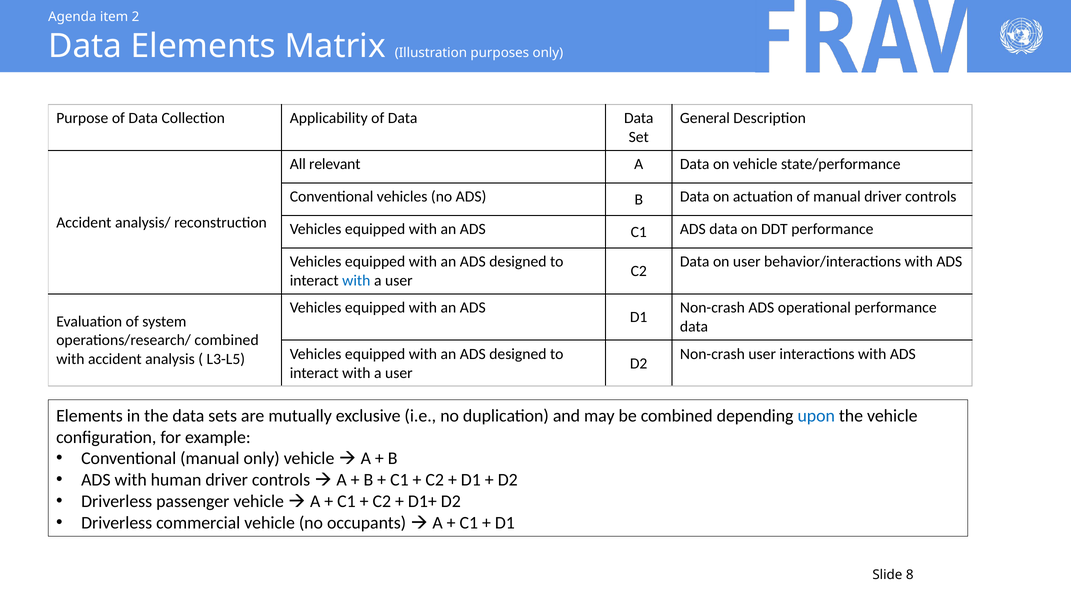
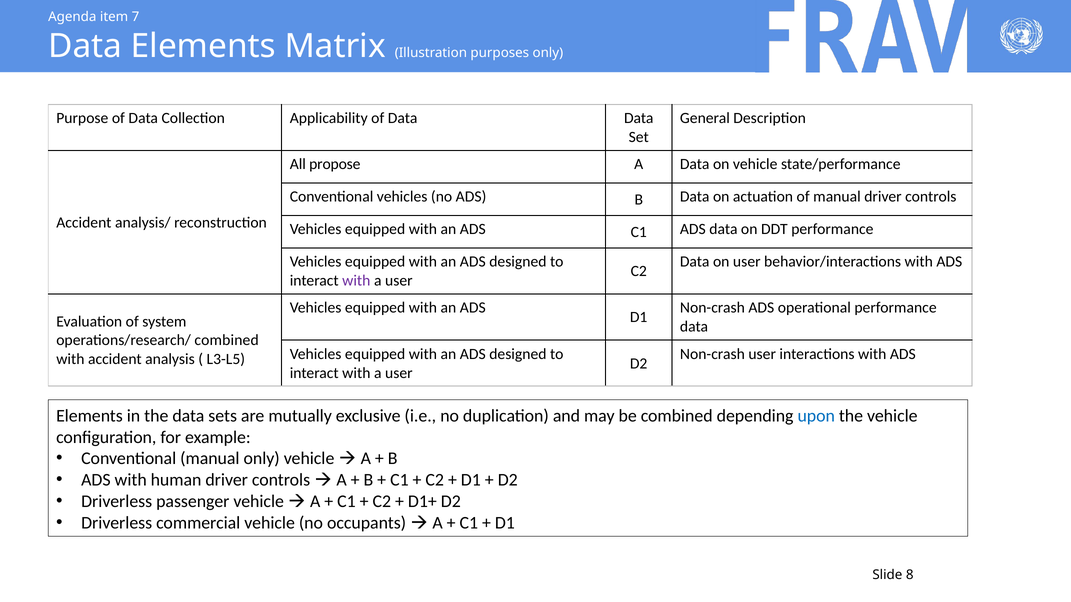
2: 2 -> 7 (136, 17)
relevant: relevant -> propose (335, 164)
with colour: blue -> purple (356, 281)
